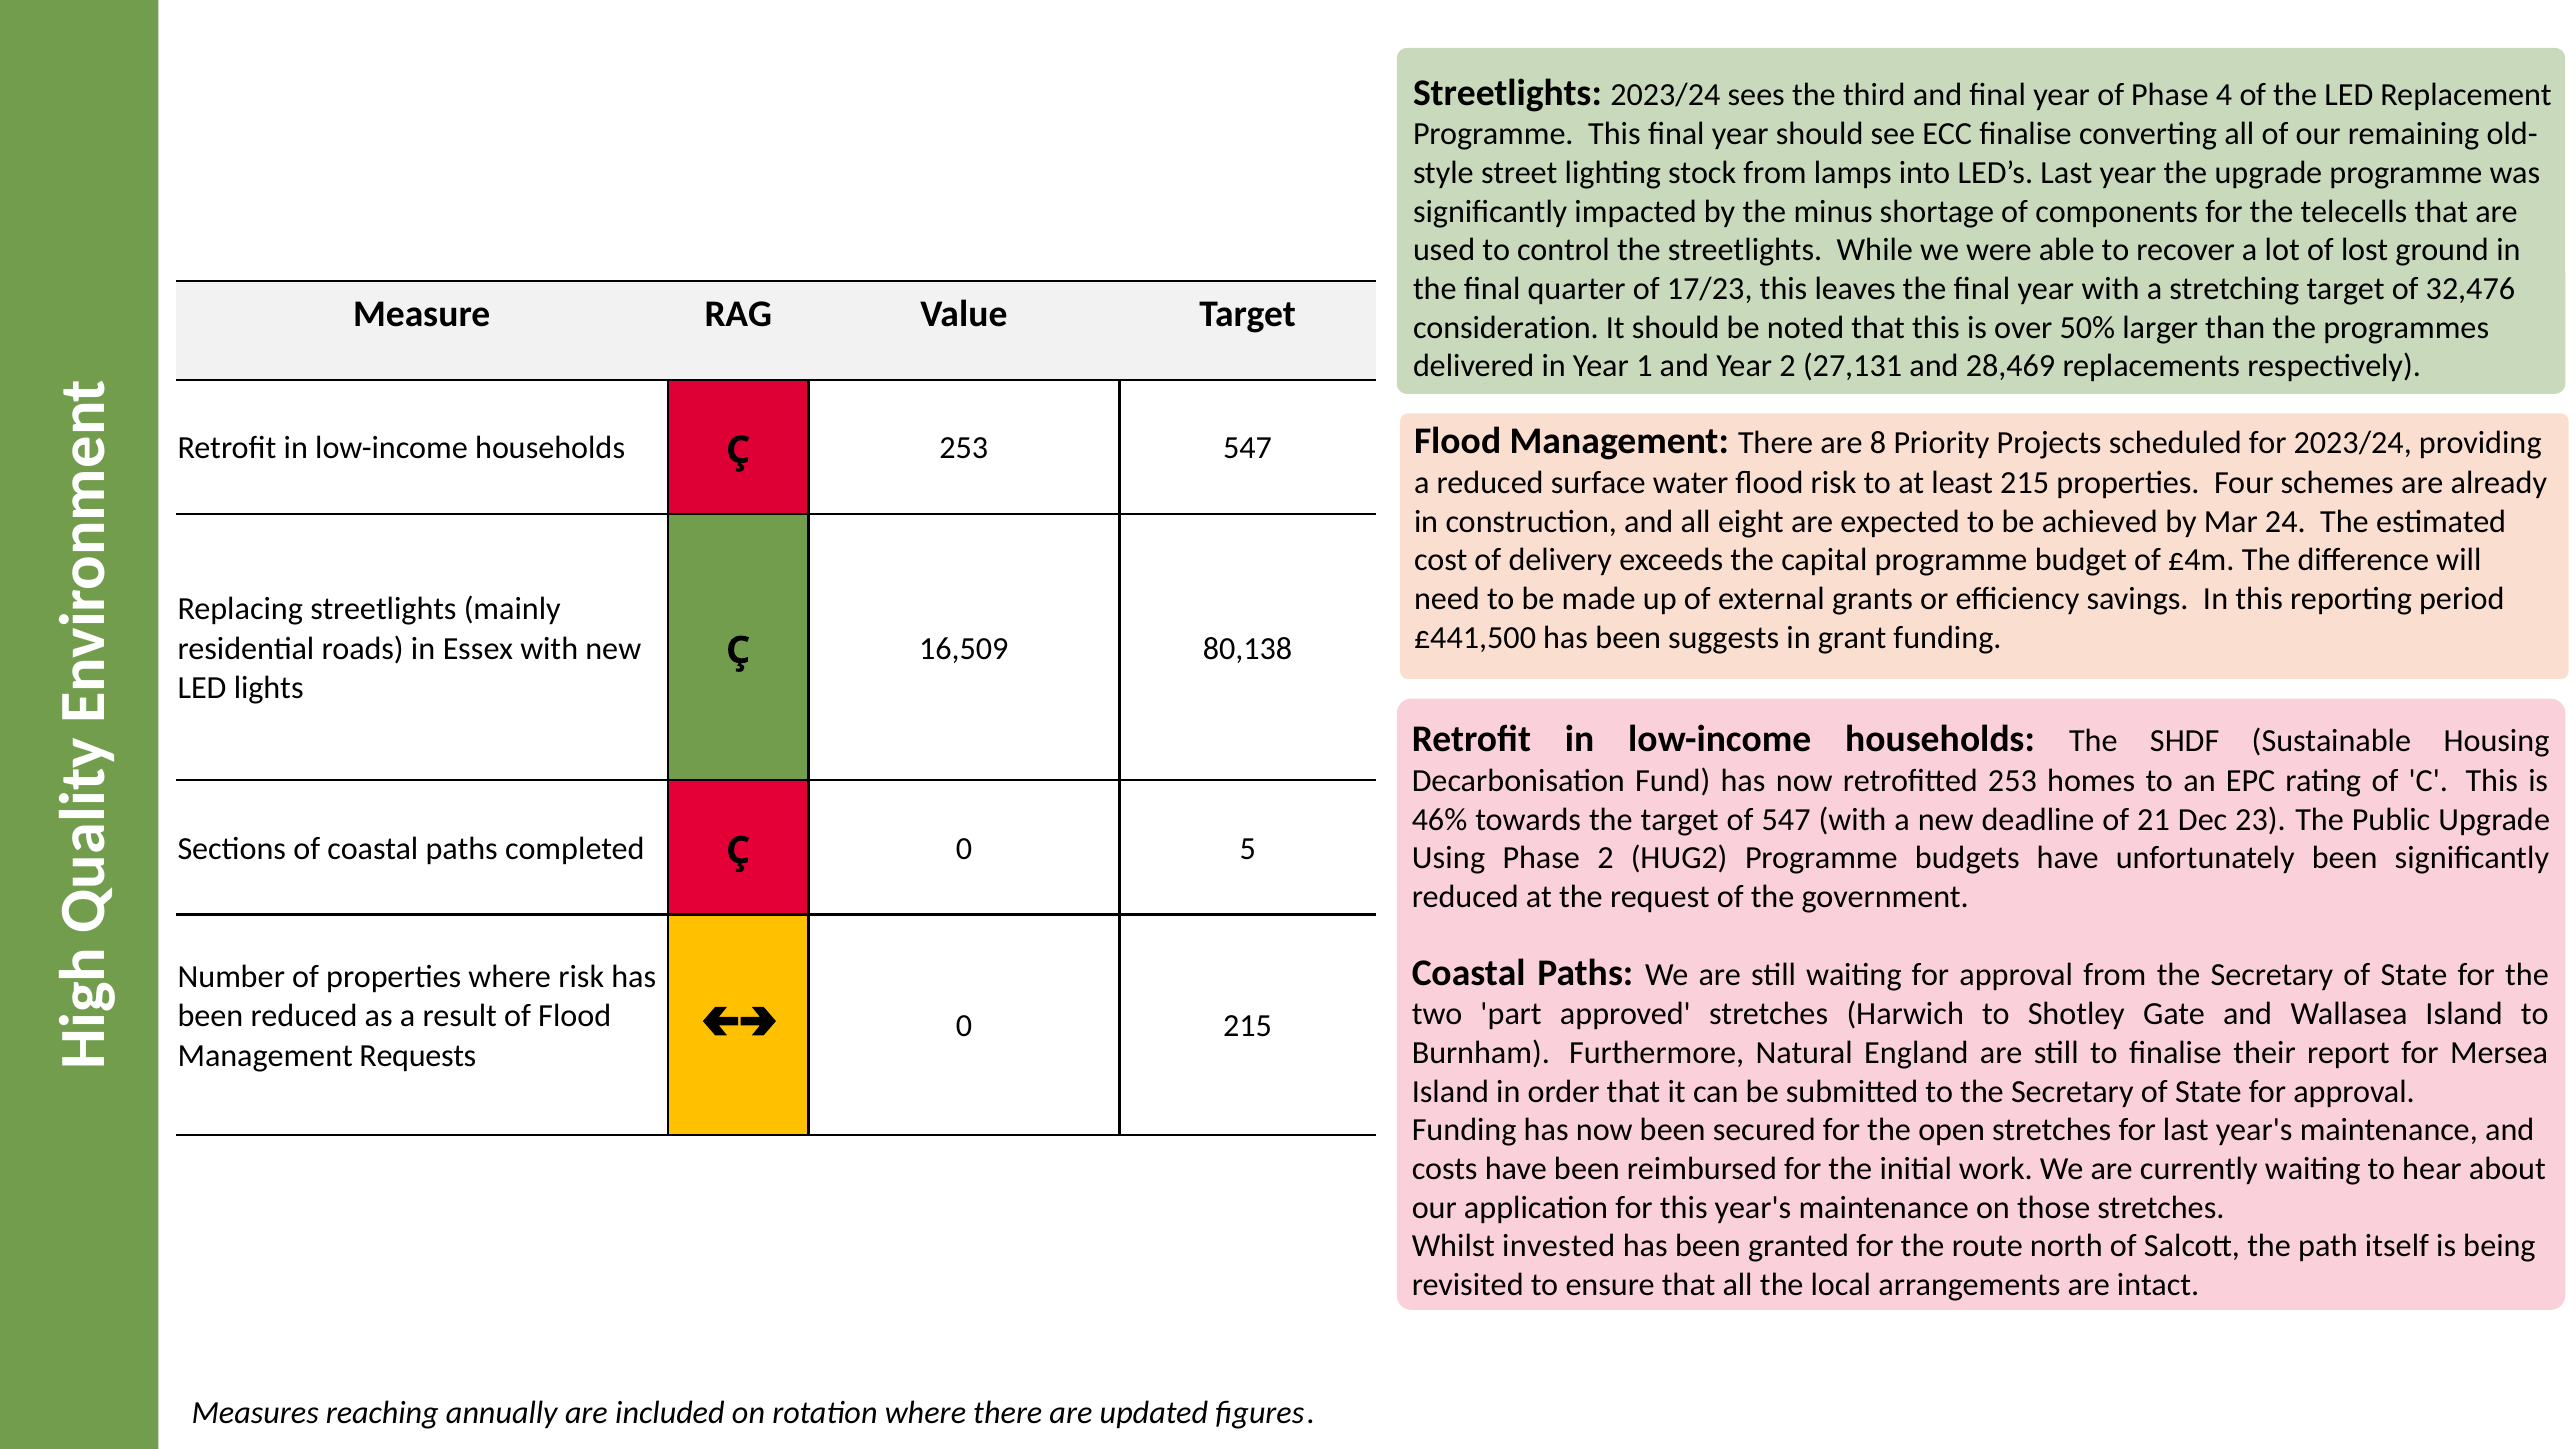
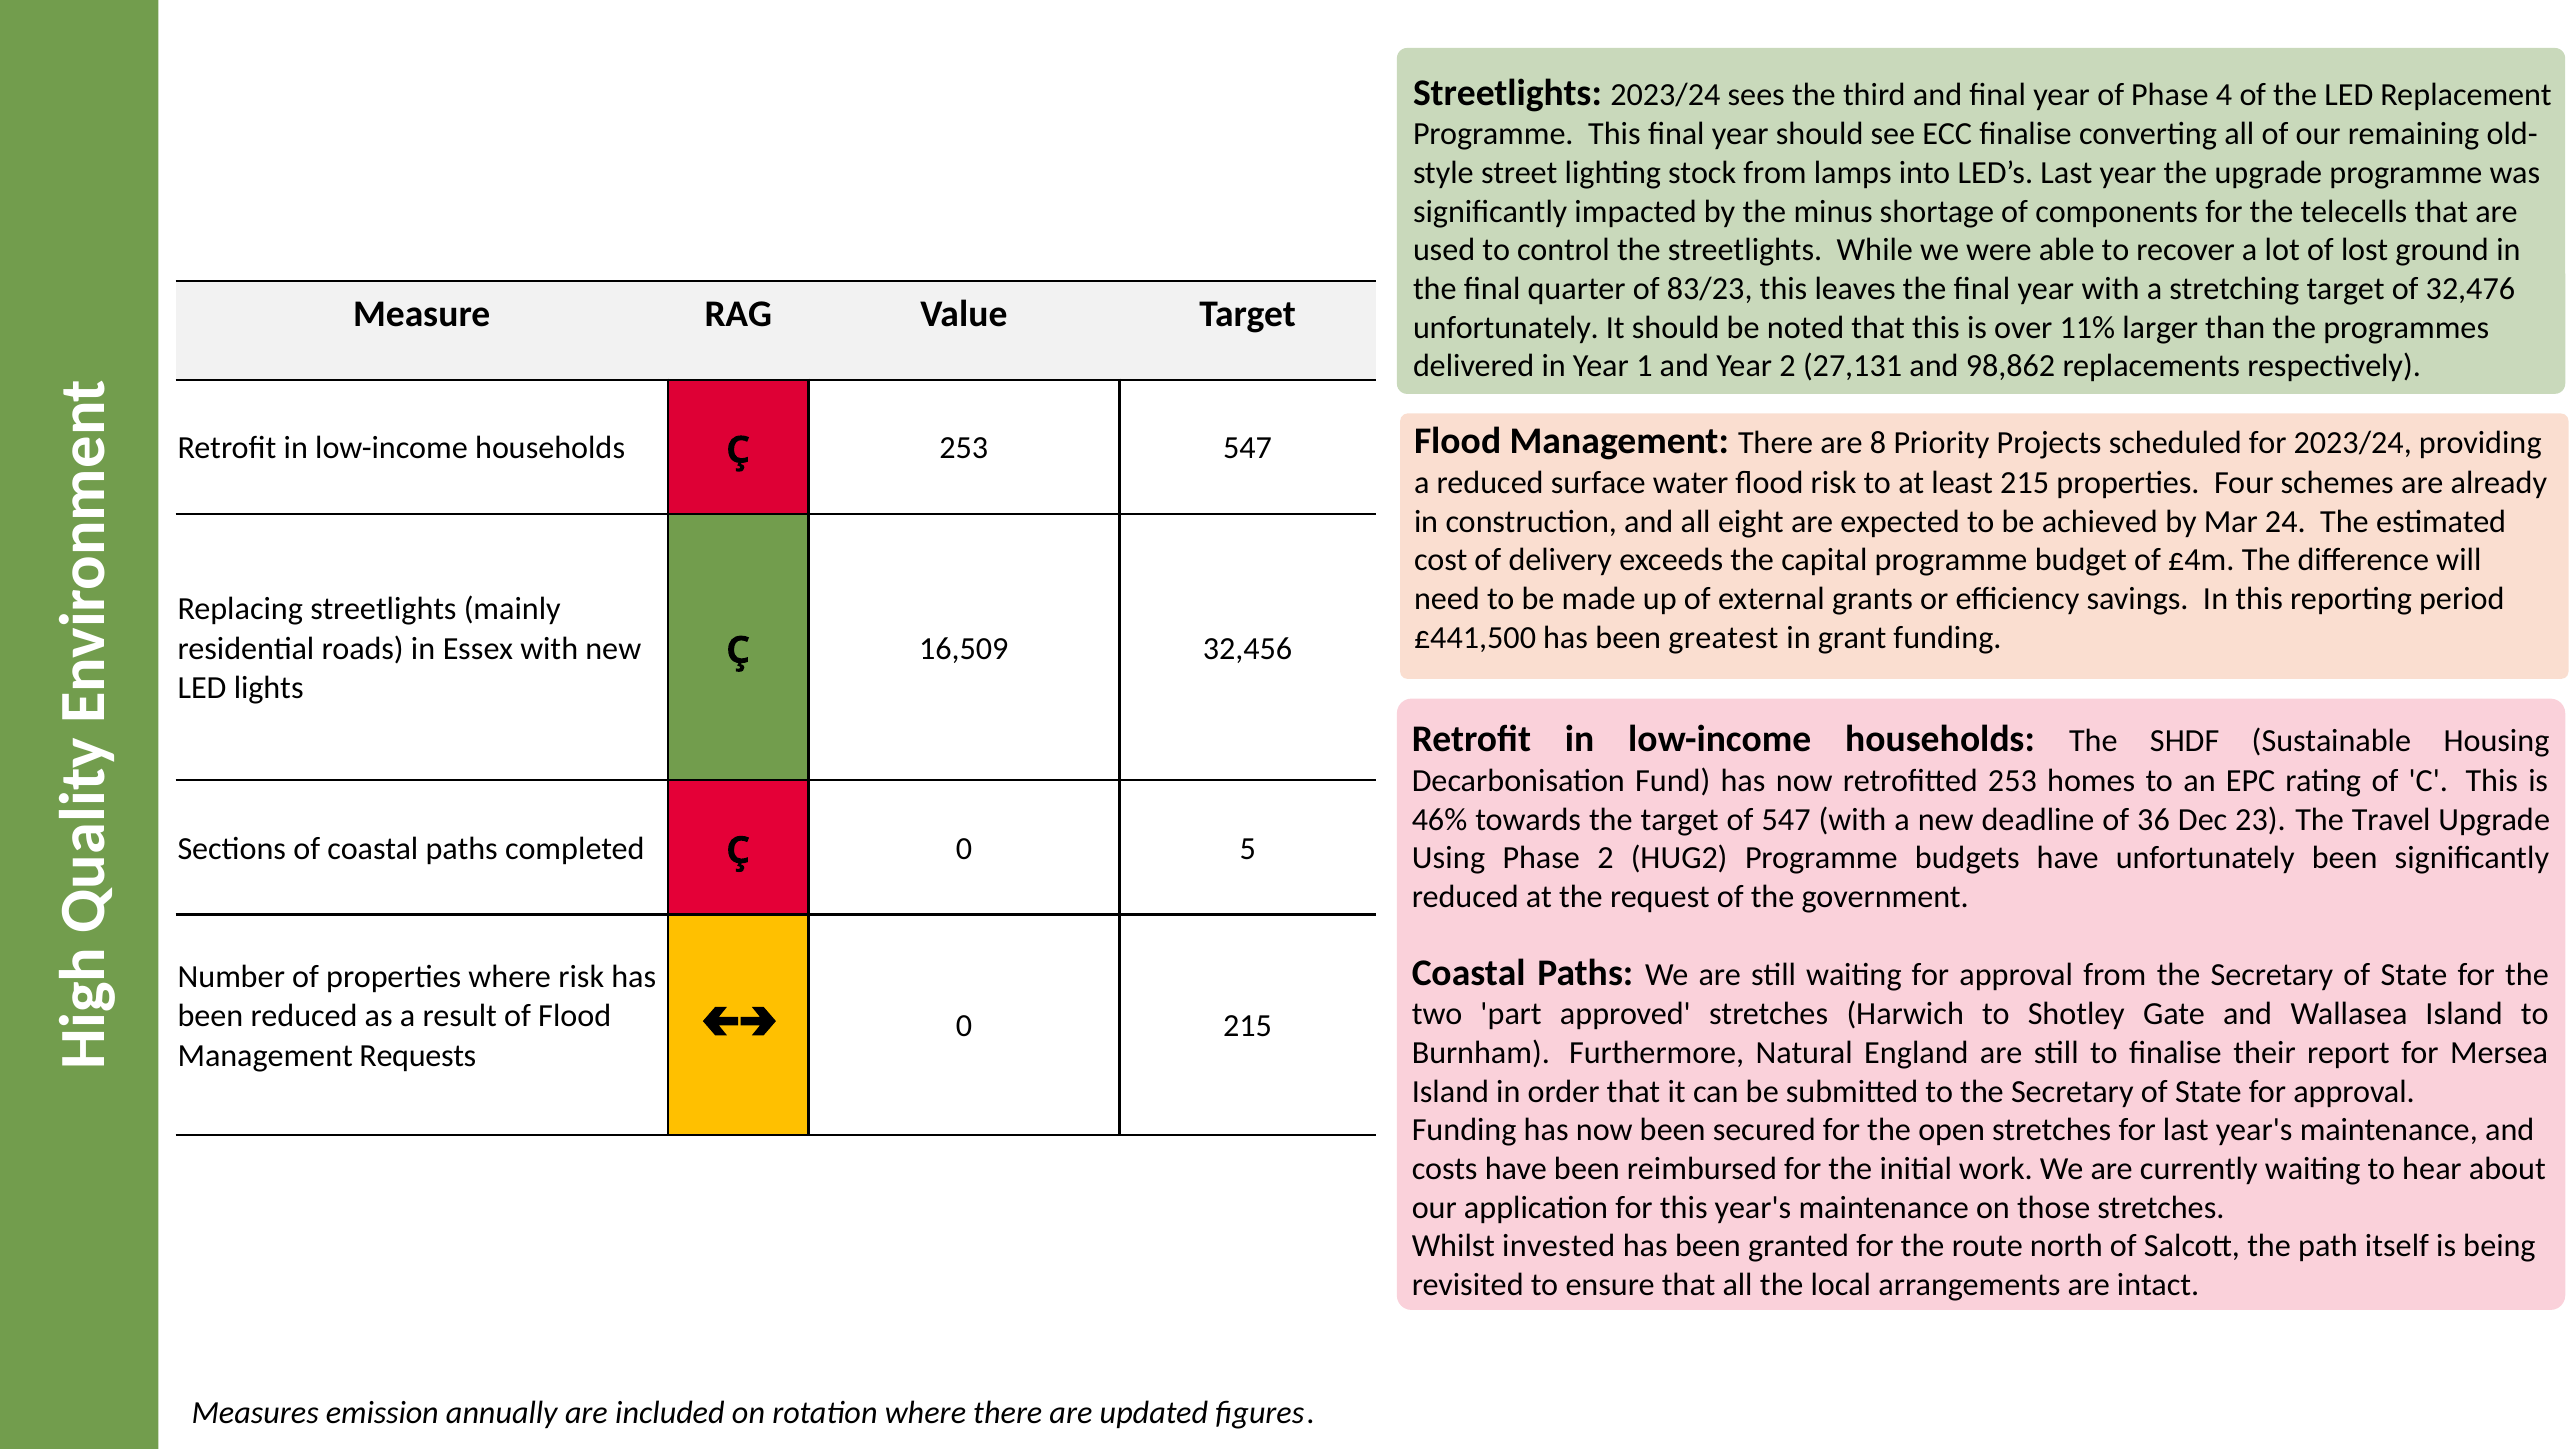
17/23: 17/23 -> 83/23 (1710, 289)
consideration: consideration -> unfortunately (1506, 327)
50%: 50% -> 11% (2087, 327)
28,469: 28,469 -> 98,862 (2011, 366)
suggests: suggests -> greatest (1723, 638)
80,138: 80,138 -> 32,456 (1247, 649)
21: 21 -> 36 (2154, 819)
Public: Public -> Travel (2391, 819)
reaching: reaching -> emission (382, 1413)
